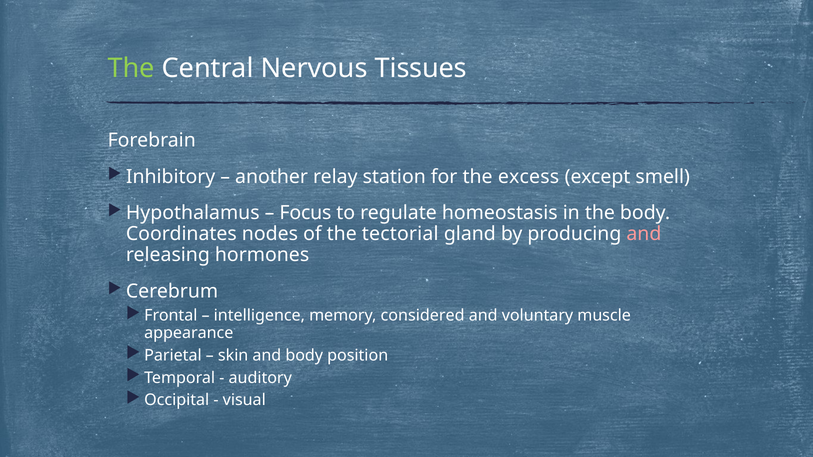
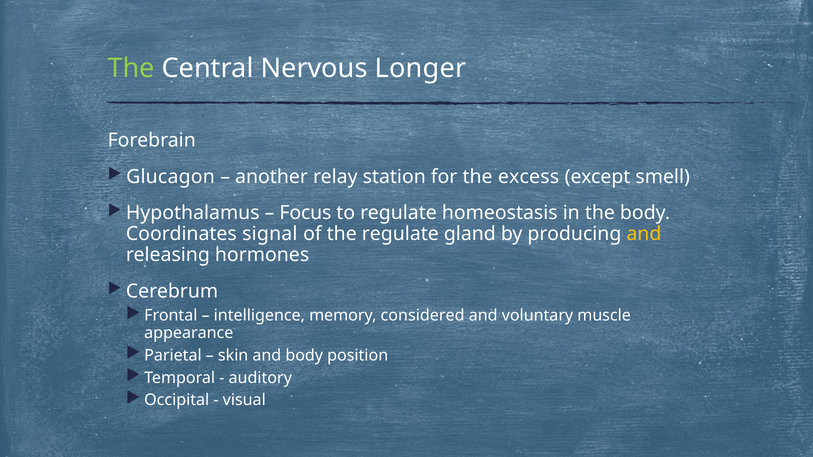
Tissues: Tissues -> Longer (421, 69)
Inhibitory: Inhibitory -> Glucagon (170, 177)
nodes: nodes -> signal (270, 234)
the tectorial: tectorial -> regulate (400, 234)
and colour: pink -> yellow (644, 234)
